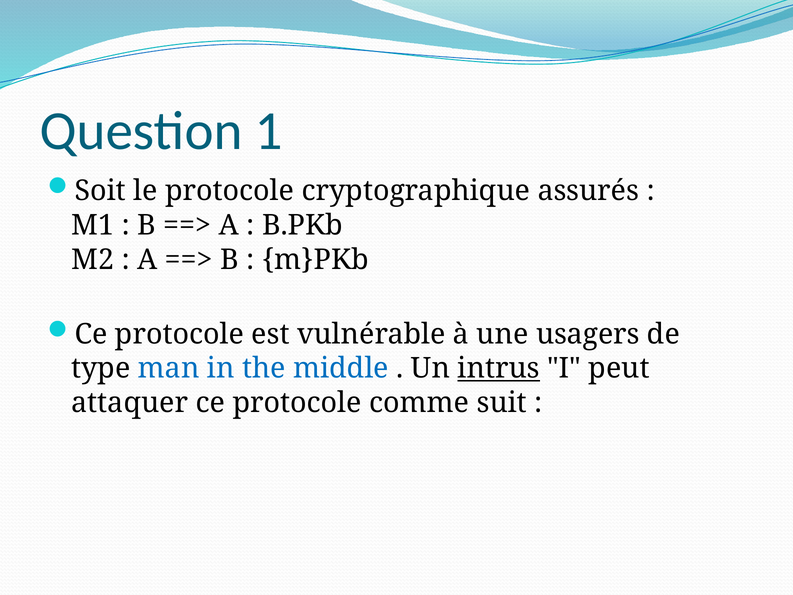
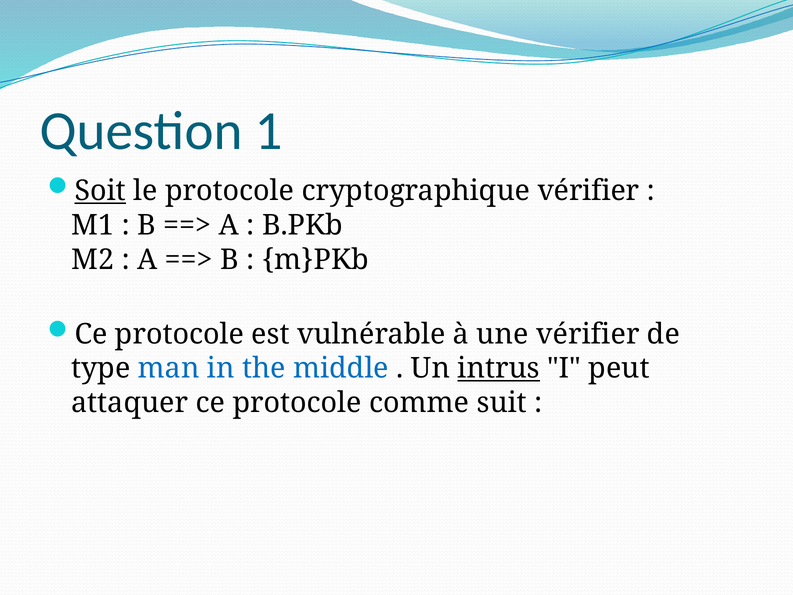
Soit underline: none -> present (100, 191)
cryptographique assurés: assurés -> vérifier (588, 191)
une usagers: usagers -> vérifier (588, 334)
